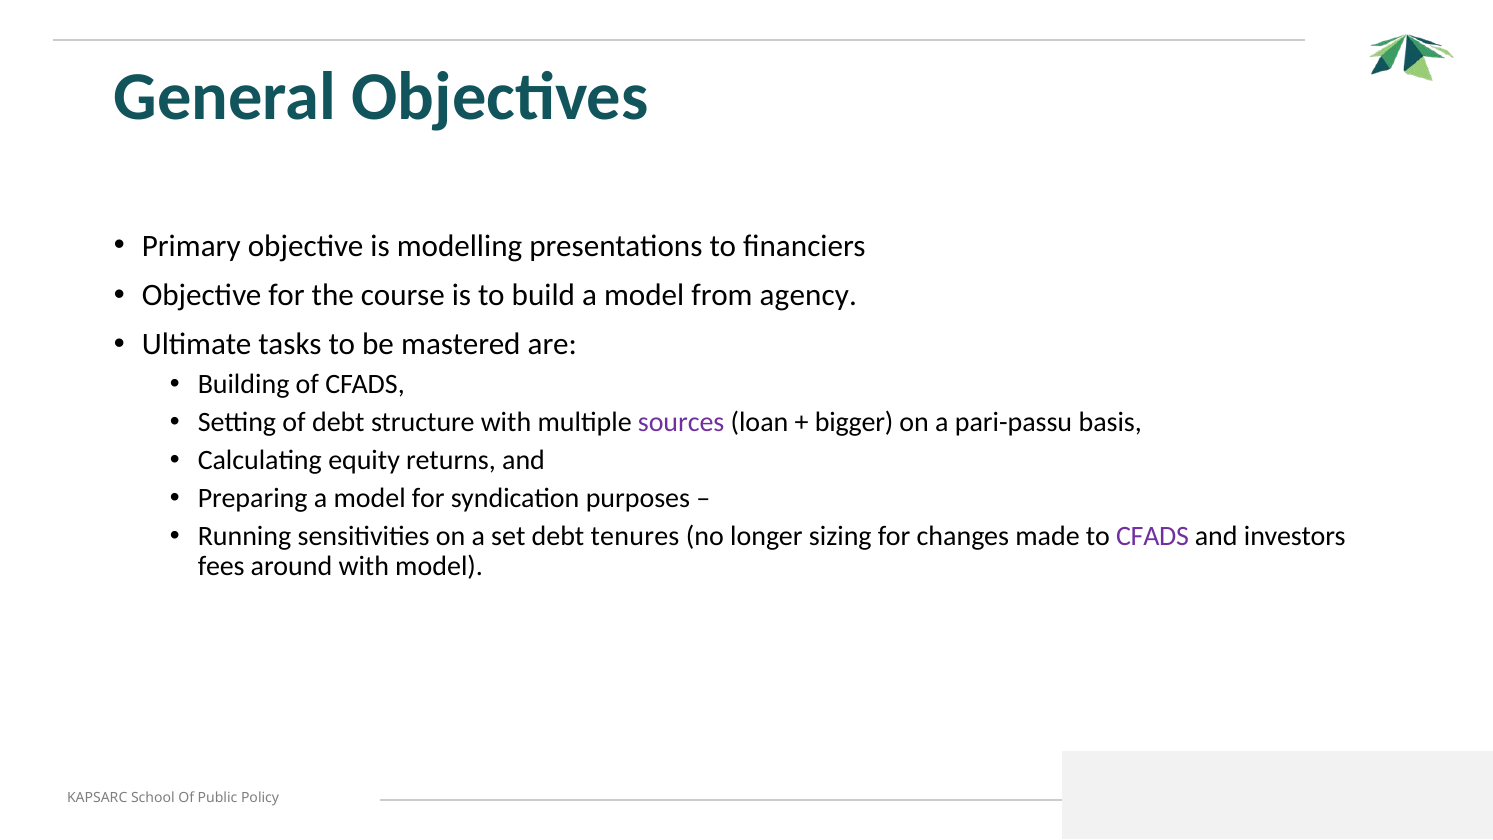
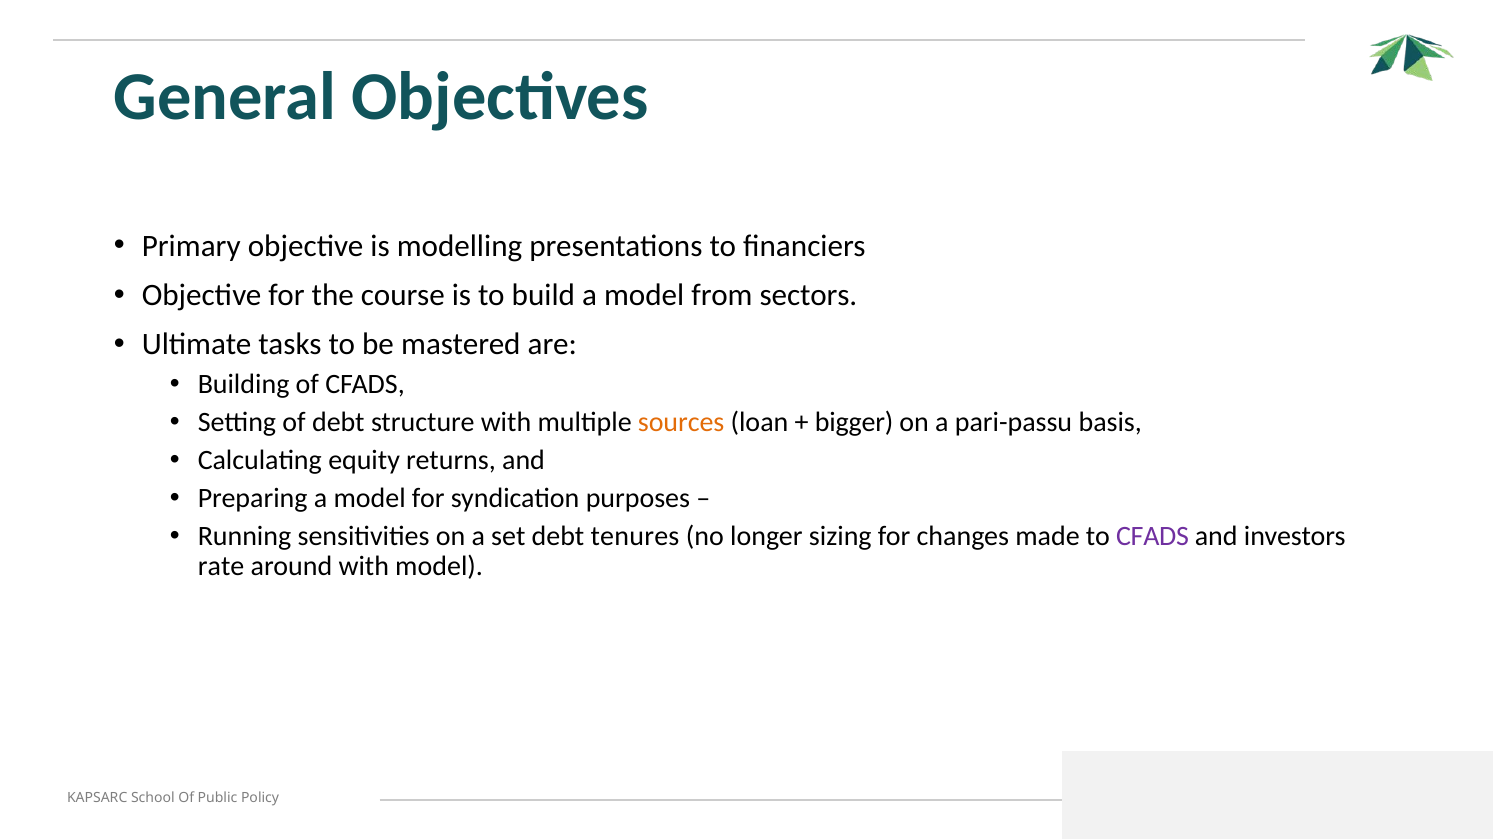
agency: agency -> sectors (808, 295)
sources colour: purple -> orange (681, 422)
fees: fees -> rate (221, 566)
